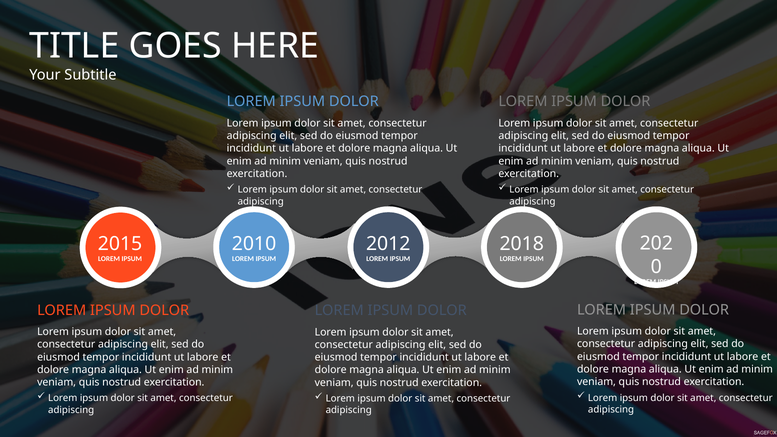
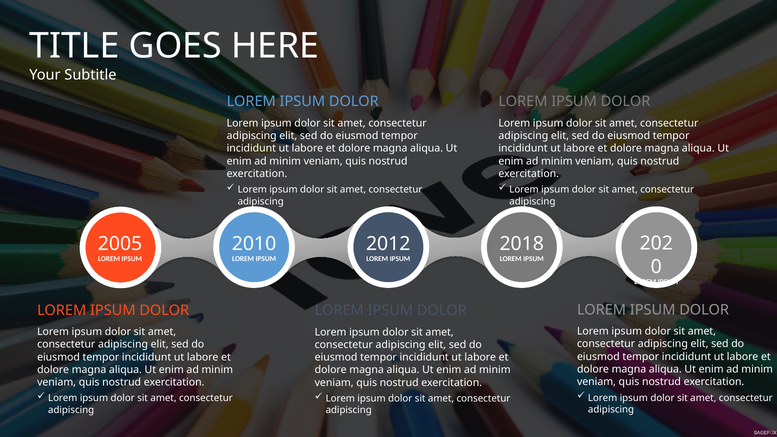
2015: 2015 -> 2005 (120, 244)
